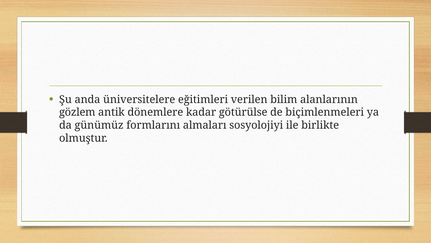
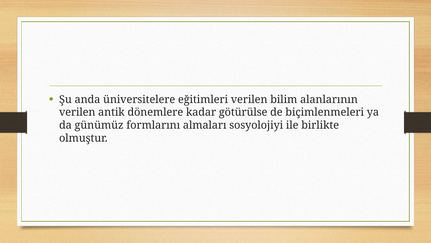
gözlem: gözlem -> verilen (77, 112)
